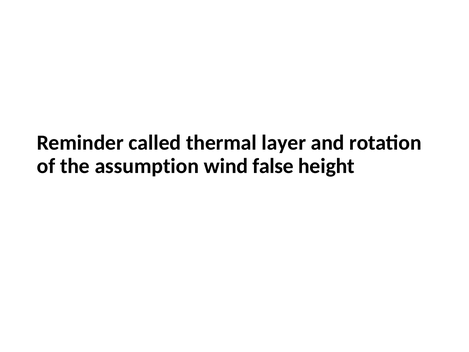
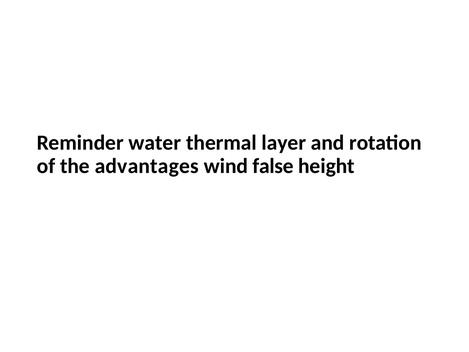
called: called -> water (155, 143)
assumption: assumption -> advantages (147, 166)
